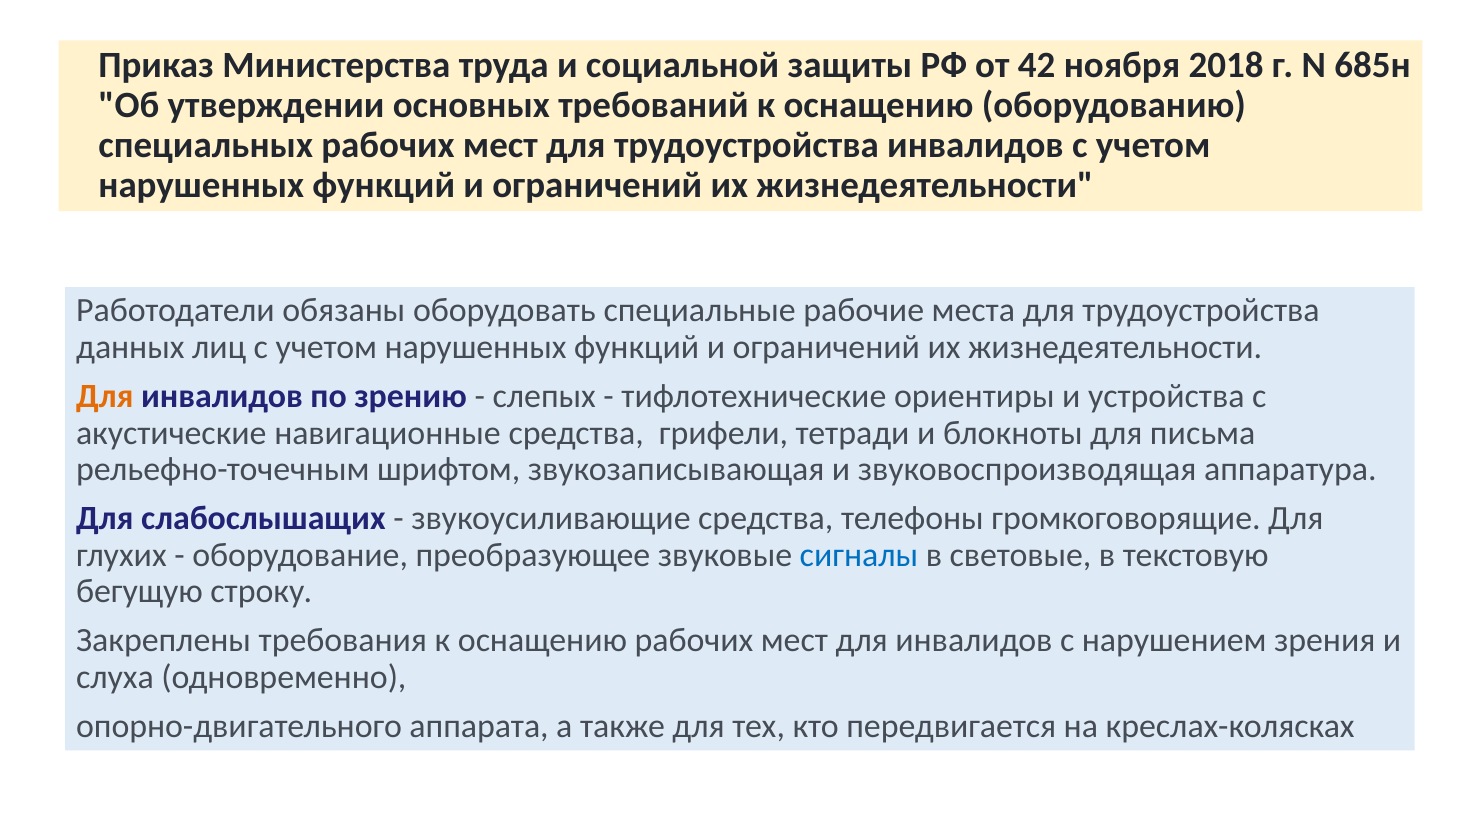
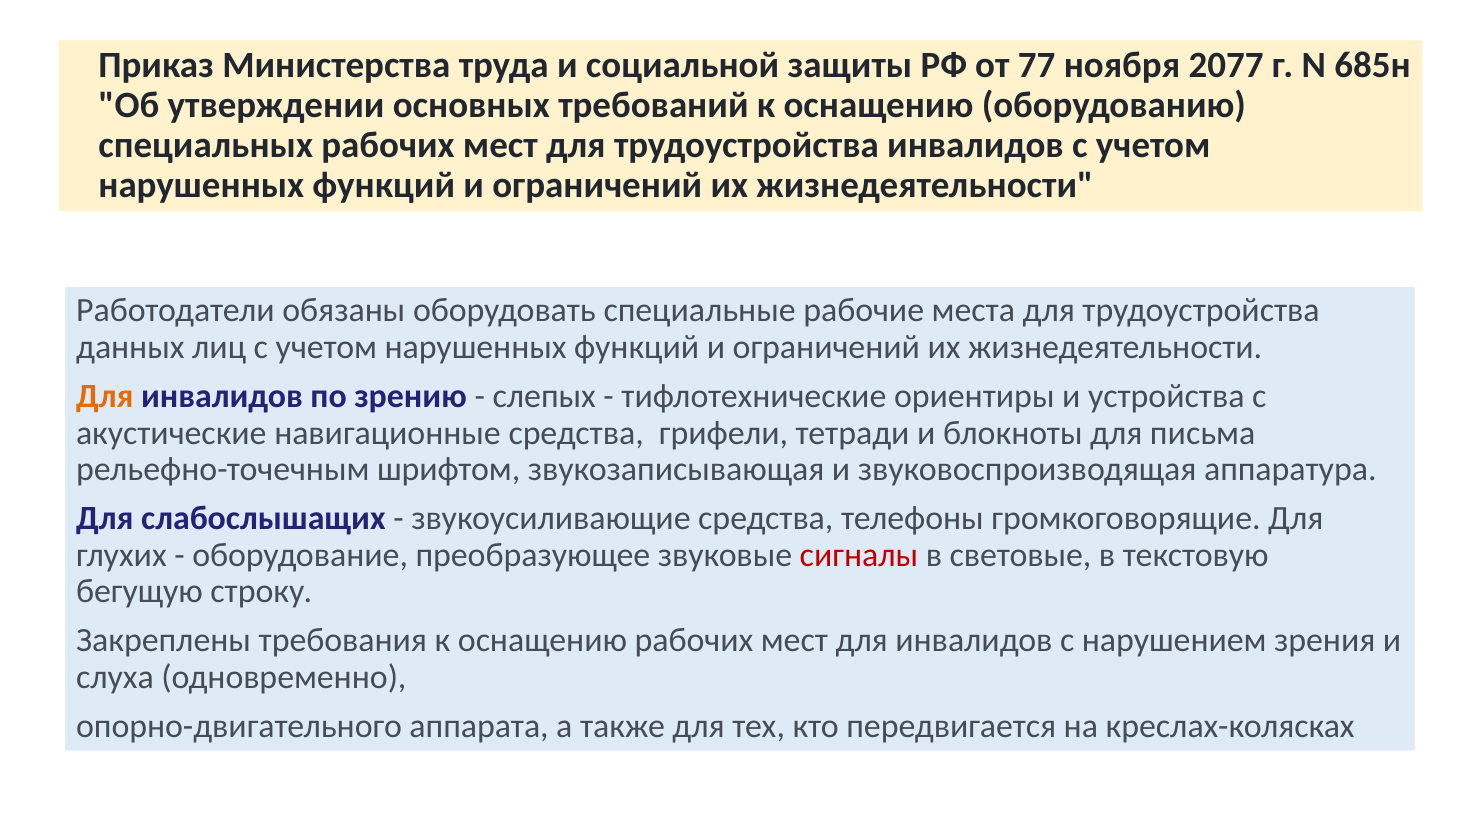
42: 42 -> 77 (1037, 65)
2018: 2018 -> 2077 (1226, 65)
сигналы colour: blue -> red (859, 555)
